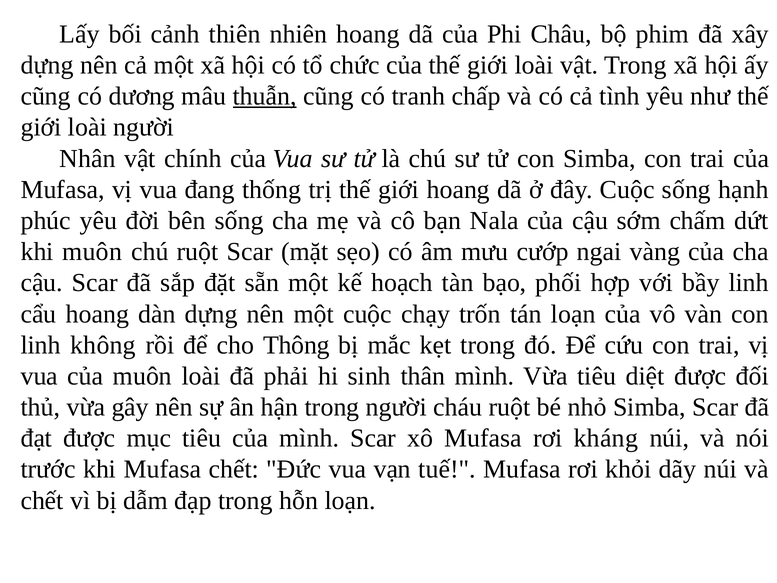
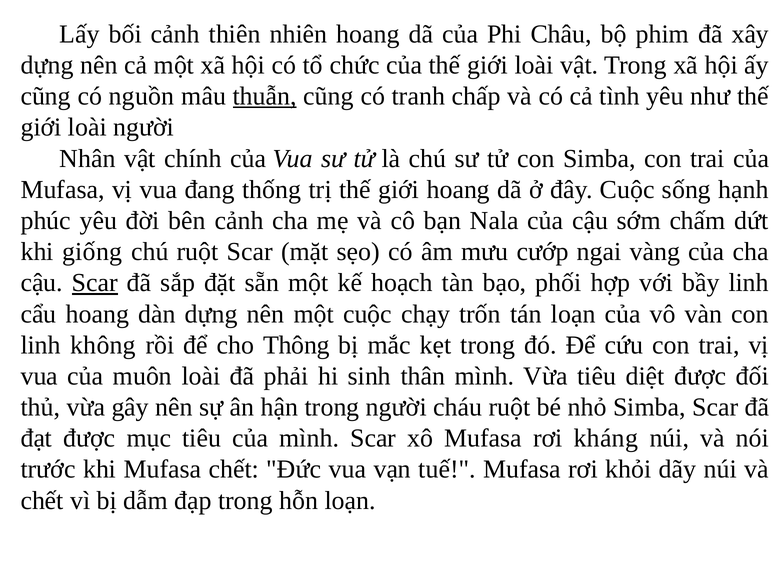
dương: dương -> nguồn (142, 96)
bên sống: sống -> cảnh (239, 221)
khi muôn: muôn -> giống (92, 252)
Scar underline: none -> present (95, 283)
